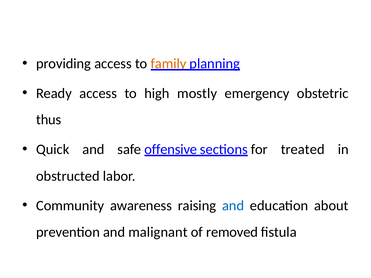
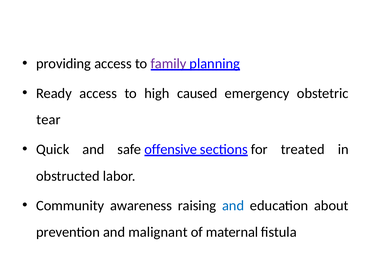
family colour: orange -> purple (168, 64)
mostly: mostly -> caused (197, 93)
thus: thus -> tear (49, 120)
removed: removed -> maternal (232, 232)
